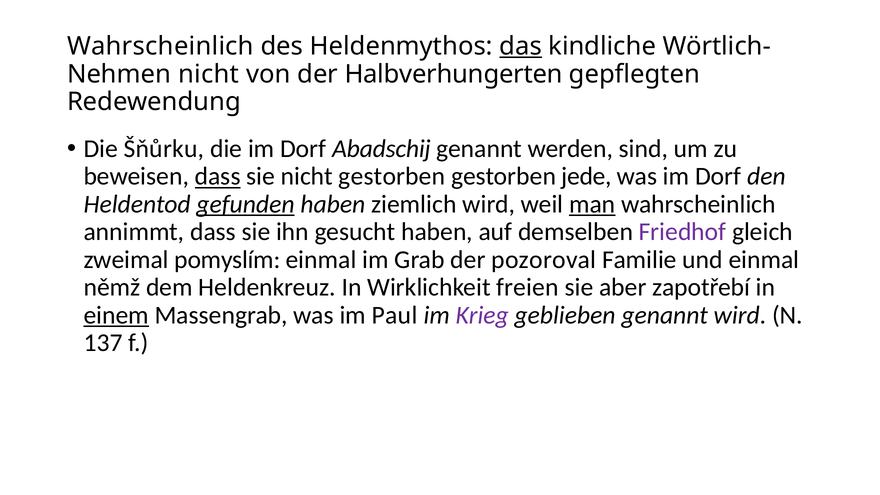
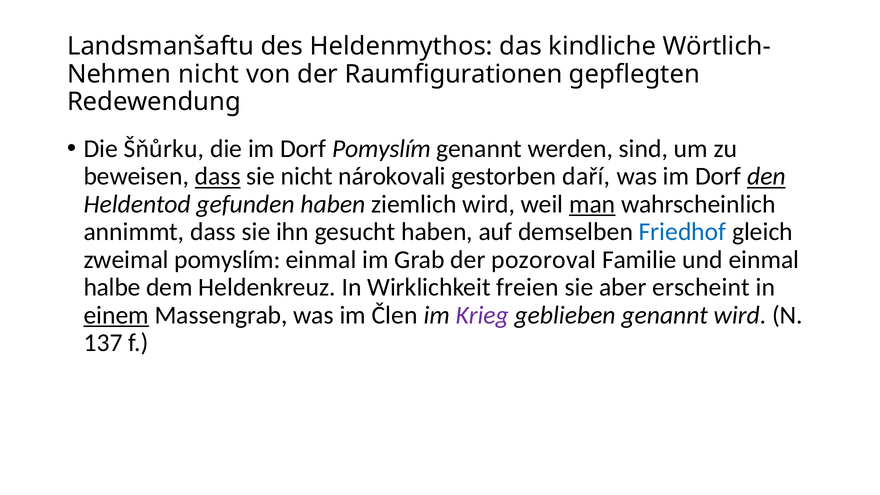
Wahrscheinlich: Wahrscheinlich -> Landsmanšaftu (161, 46)
das underline: present -> none (521, 46)
Halbverhungerten: Halbverhungerten -> Raumfigurationen (454, 74)
Dorf Abadschij: Abadschij -> Pomyslím (381, 149)
nicht gestorben: gestorben -> nárokovali (392, 177)
jede: jede -> daří (586, 177)
den underline: none -> present (766, 177)
gefunden underline: present -> none (245, 204)
Friedhof colour: purple -> blue (682, 232)
němž: němž -> halbe (112, 287)
zapotřebí: zapotřebí -> erscheint (701, 287)
Paul: Paul -> Člen (395, 315)
